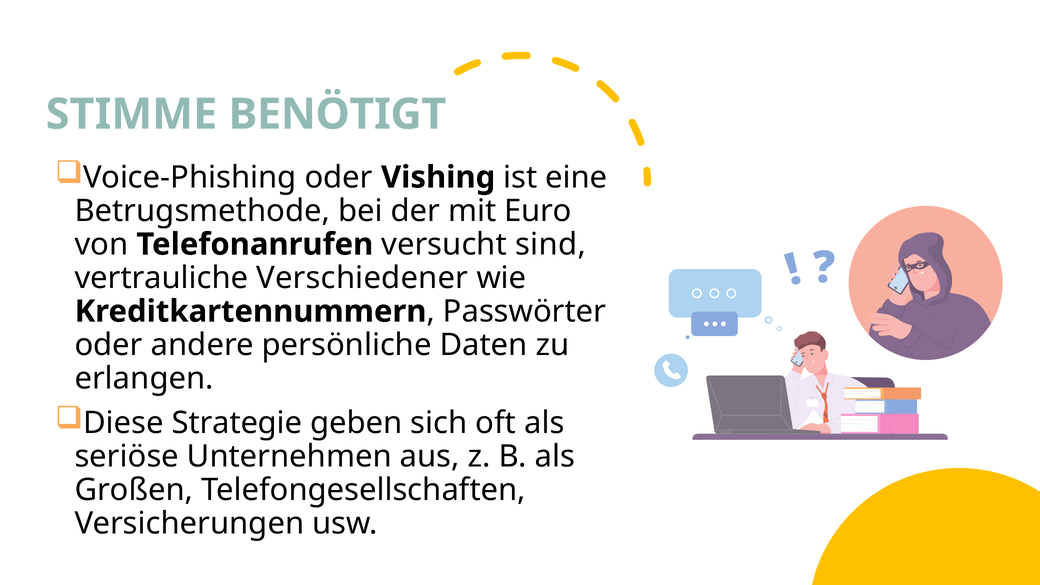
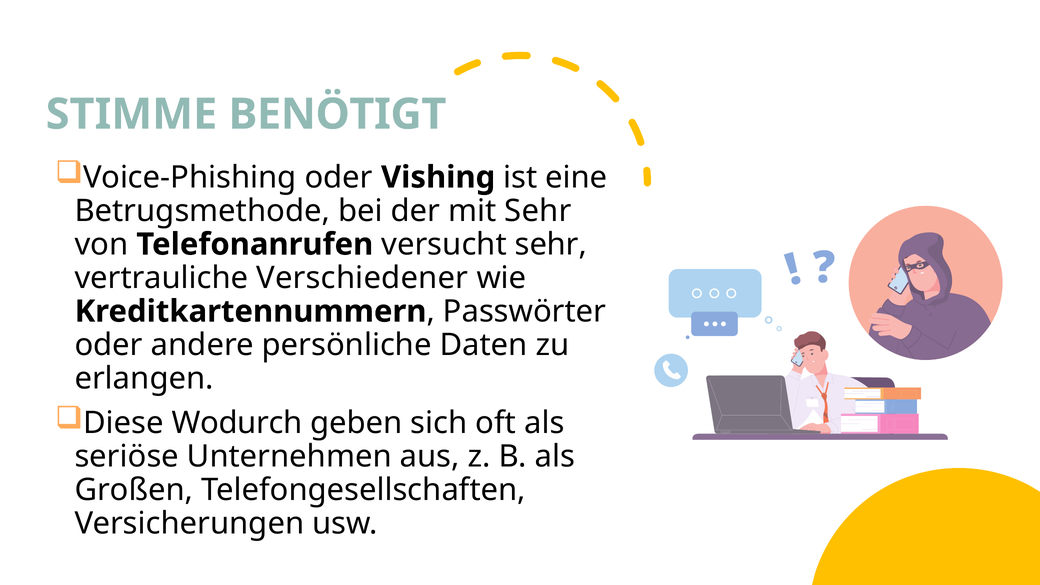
mit Euro: Euro -> Sehr (538, 211)
versucht sind: sind -> sehr (551, 244)
Strategie: Strategie -> Wodurch (237, 423)
